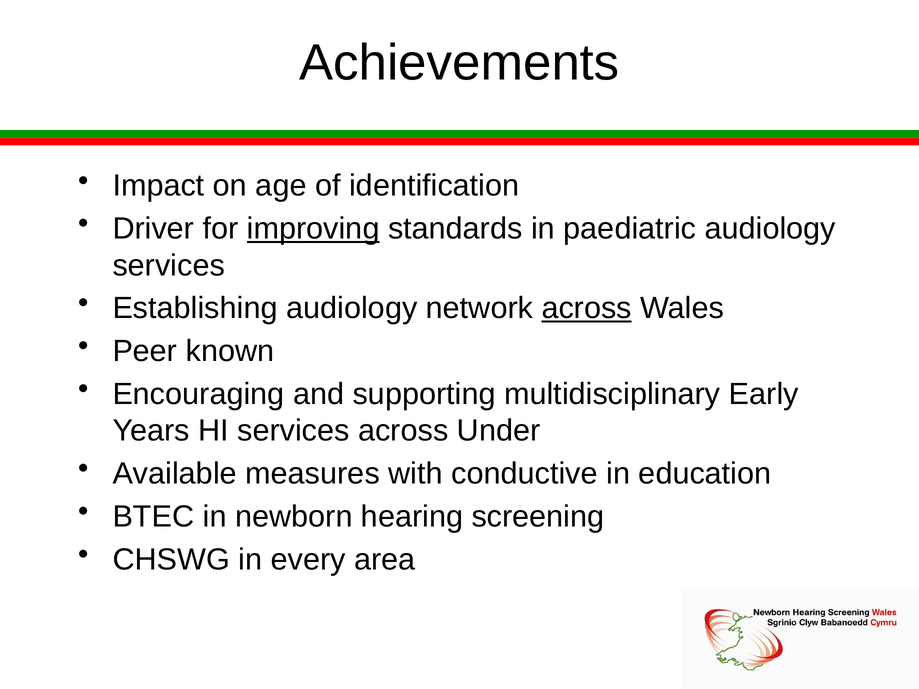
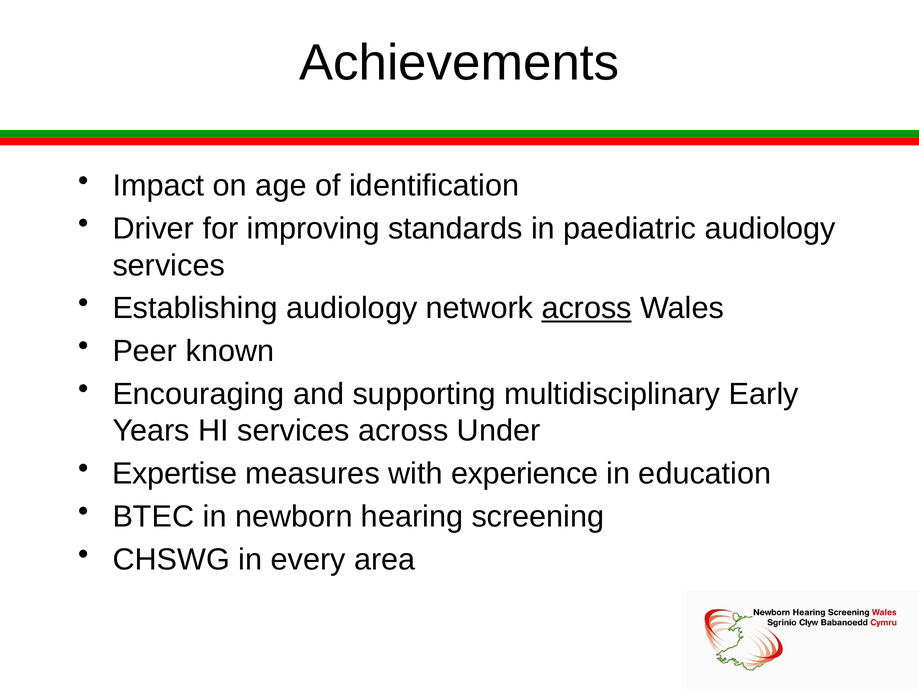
improving underline: present -> none (313, 229)
Available: Available -> Expertise (175, 474)
conductive: conductive -> experience (525, 474)
